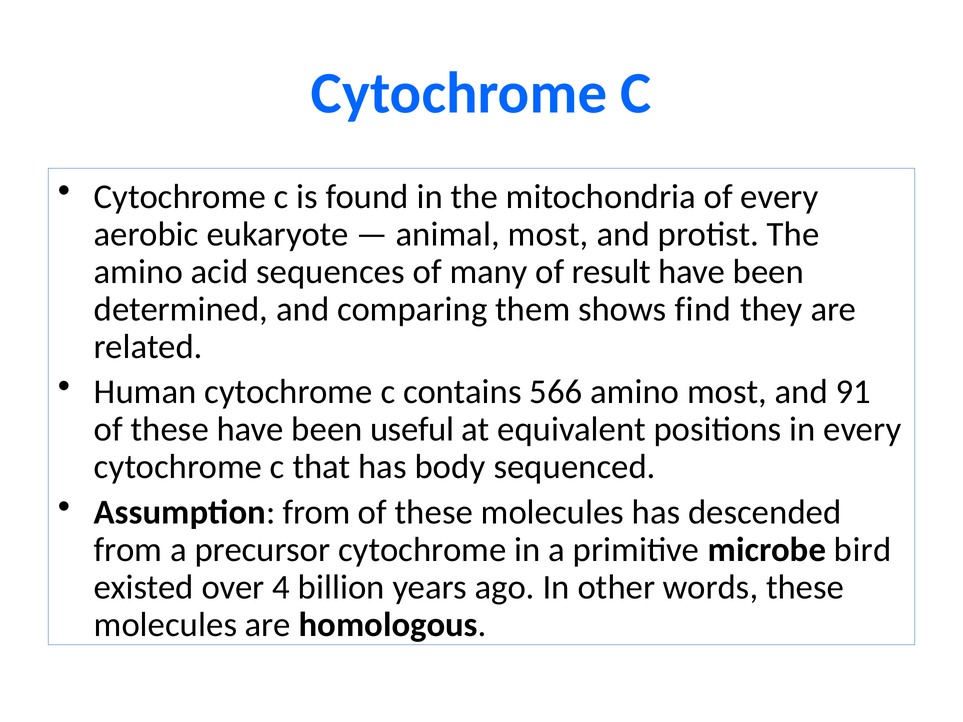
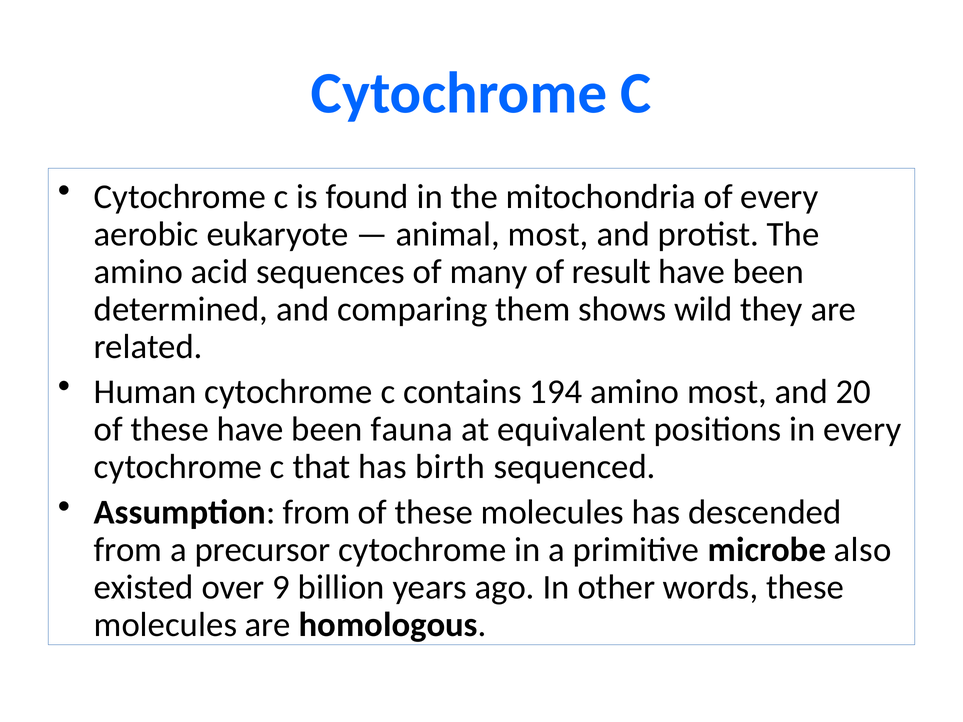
find: find -> wild (703, 309)
566: 566 -> 194 (556, 392)
91: 91 -> 20 (853, 392)
useful: useful -> fauna (412, 430)
body: body -> birth (450, 467)
bird: bird -> also (863, 550)
4: 4 -> 9 (281, 587)
